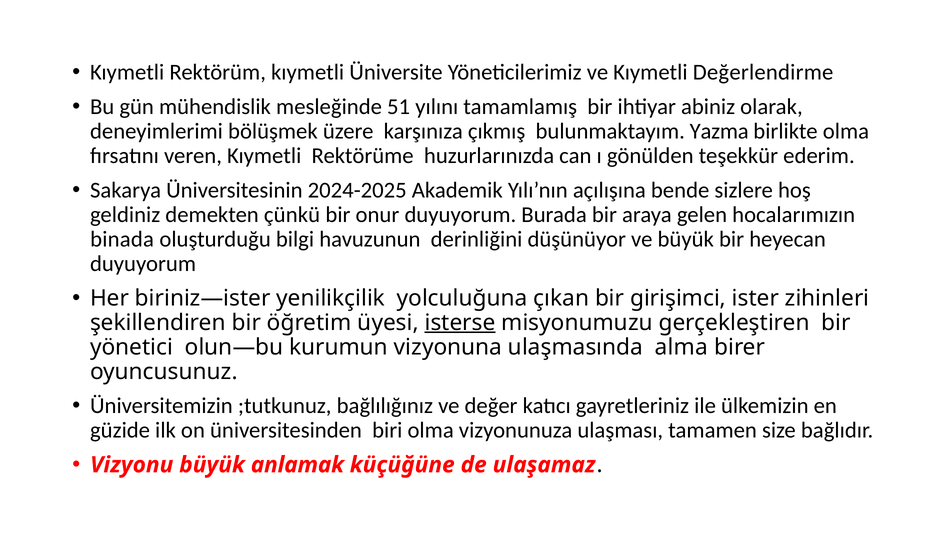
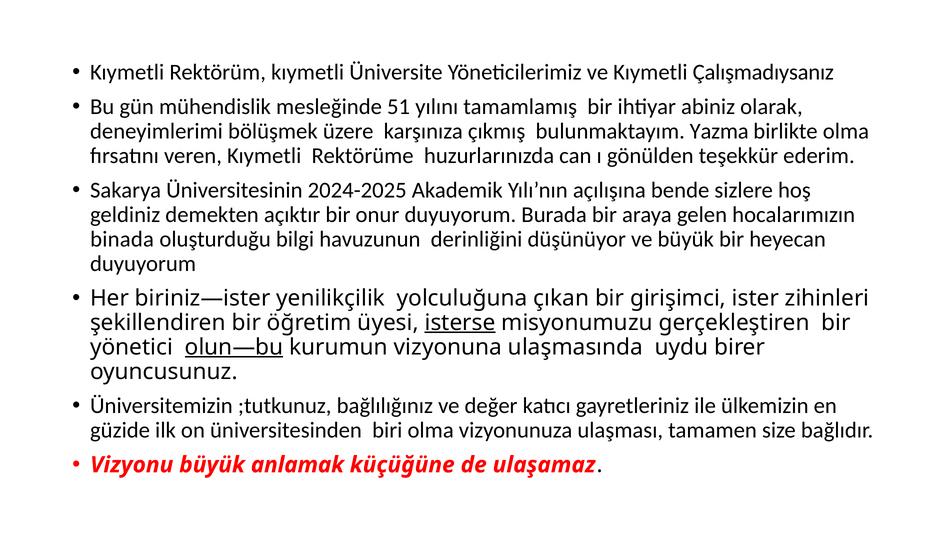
Değerlendirme: Değerlendirme -> Çalışmadıysanız (763, 72)
çünkü: çünkü -> açıktır (292, 215)
olun—bu underline: none -> present (234, 347)
alma: alma -> uydu (682, 347)
